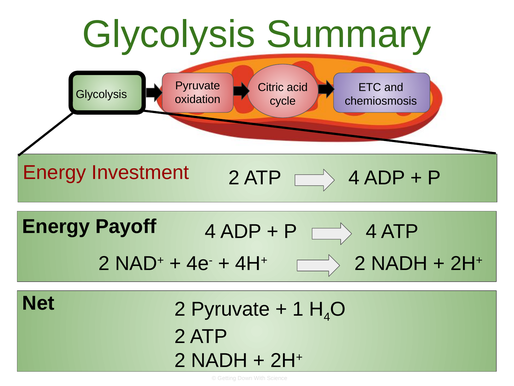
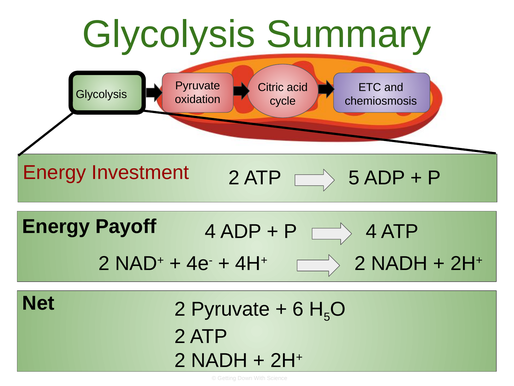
ATP 4: 4 -> 5 (354, 178)
1: 1 -> 6 (298, 309)
4: 4 -> 5 (327, 317)
